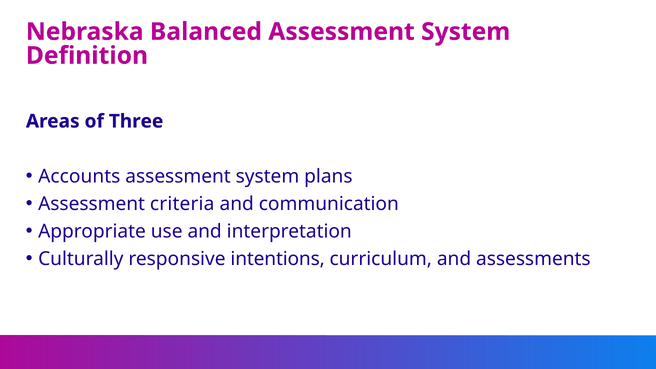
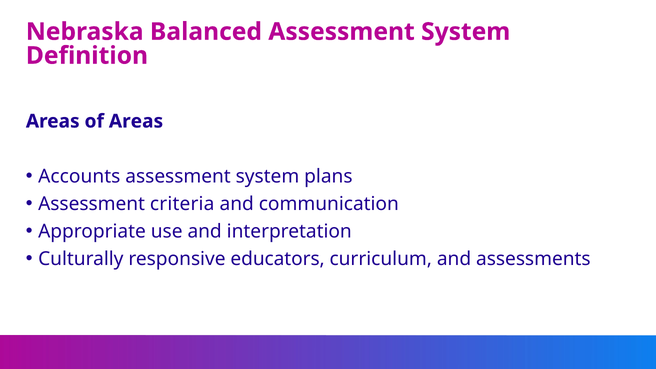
of Three: Three -> Areas (136, 121)
intentions: intentions -> educators (278, 259)
